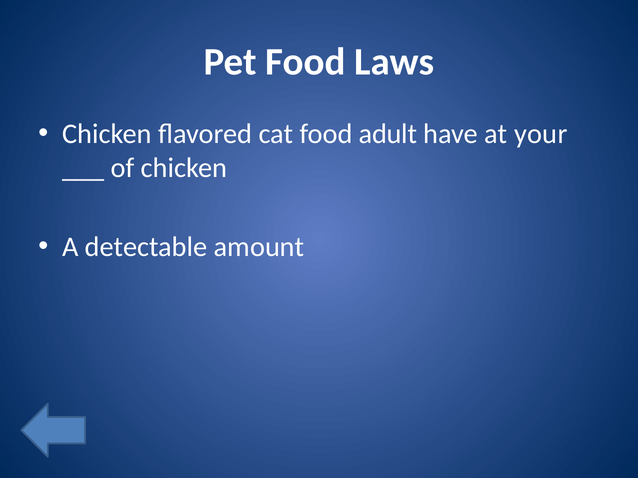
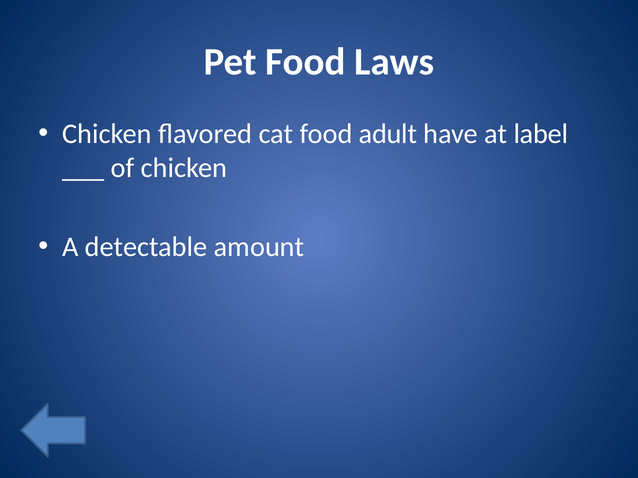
your: your -> label (541, 134)
